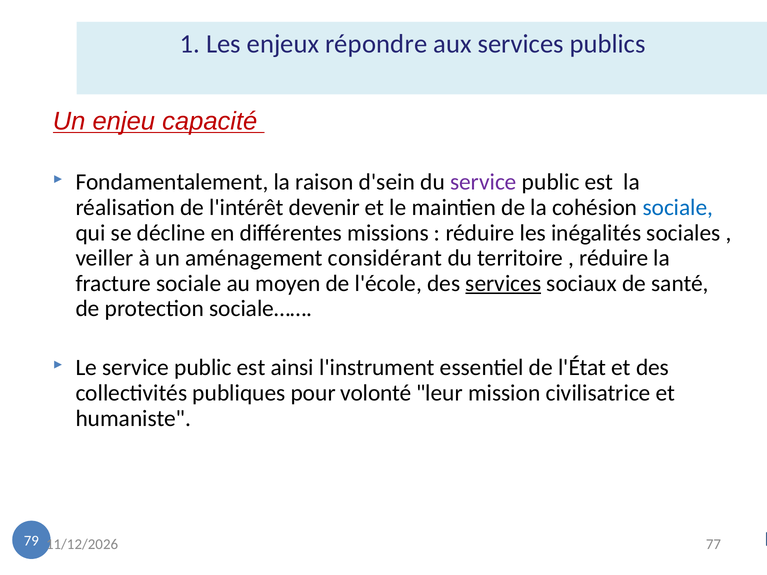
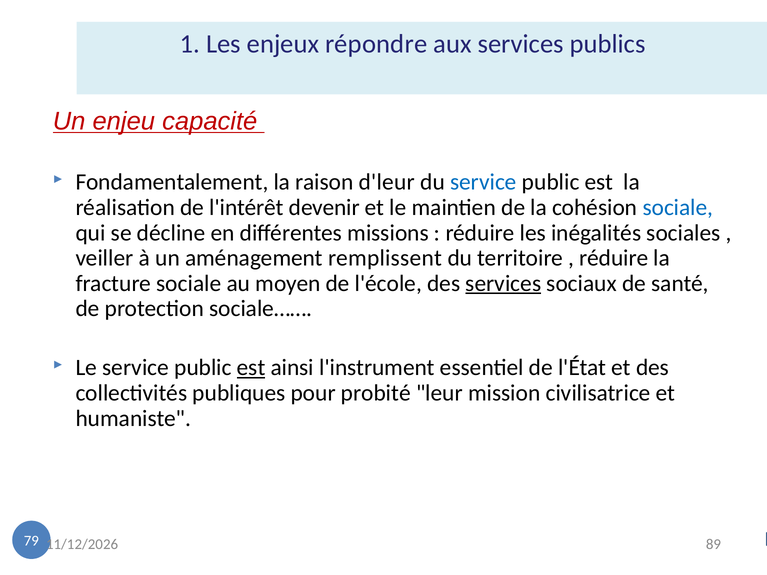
d'sein: d'sein -> d'leur (387, 182)
service colour: purple -> blue (483, 182)
considérant: considérant -> remplissent (385, 258)
est underline: none -> present (251, 368)
volonté: volonté -> probité (376, 393)
77: 77 -> 89 (713, 545)
